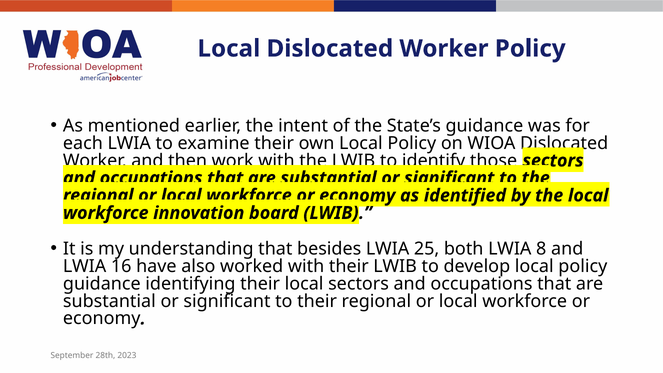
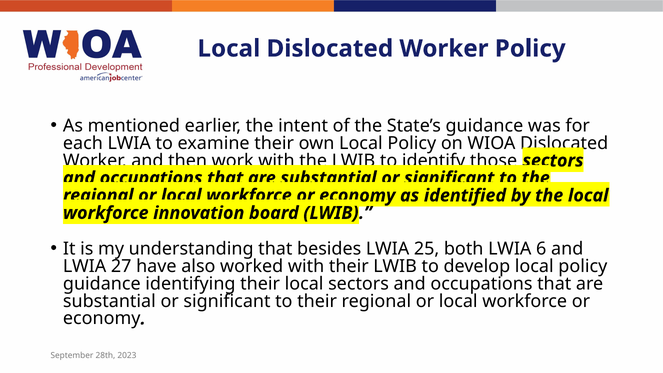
8: 8 -> 6 (541, 249)
16: 16 -> 27 (121, 266)
